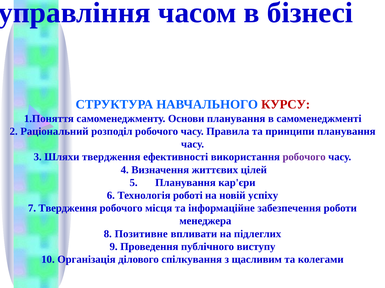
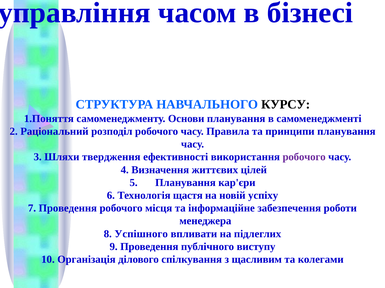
КУРСУ colour: red -> black (286, 105)
роботі: роботі -> щастя (188, 196)
7 Твердження: Твердження -> Проведення (68, 209)
Позитивне: Позитивне -> Успішного (141, 234)
